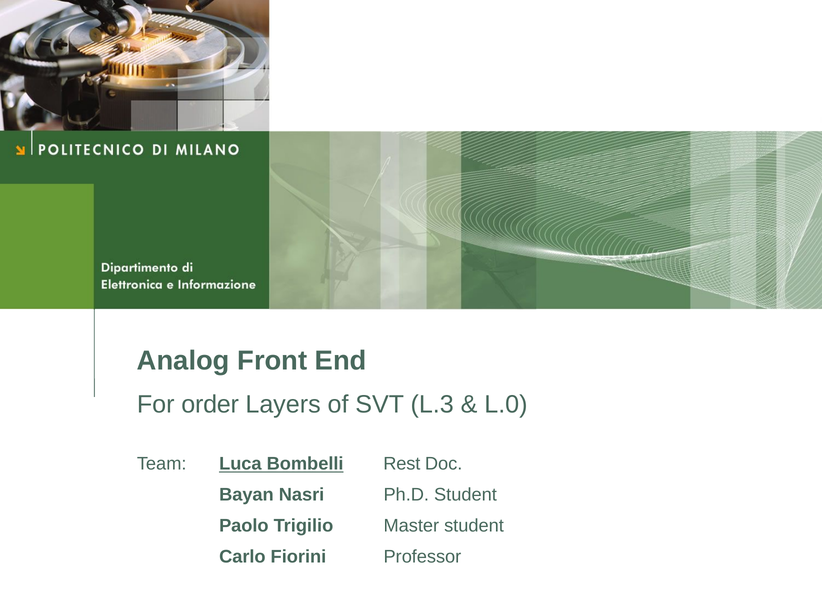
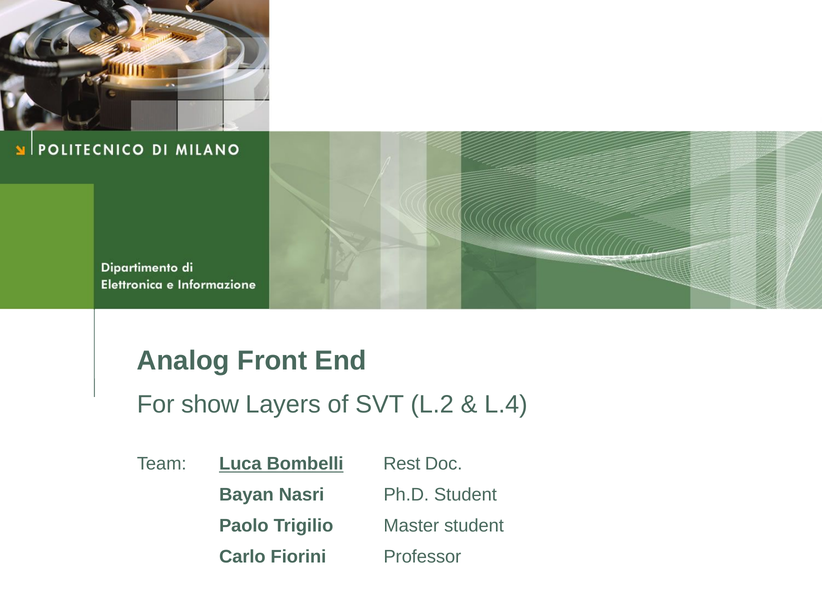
order: order -> show (210, 405)
L.3: L.3 -> L.2 (432, 405)
L.0: L.0 -> L.4 (506, 405)
